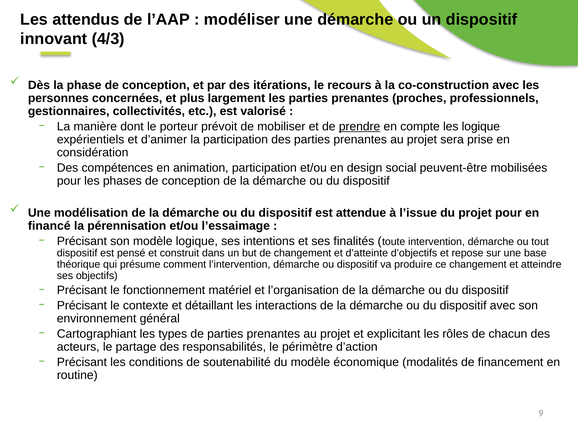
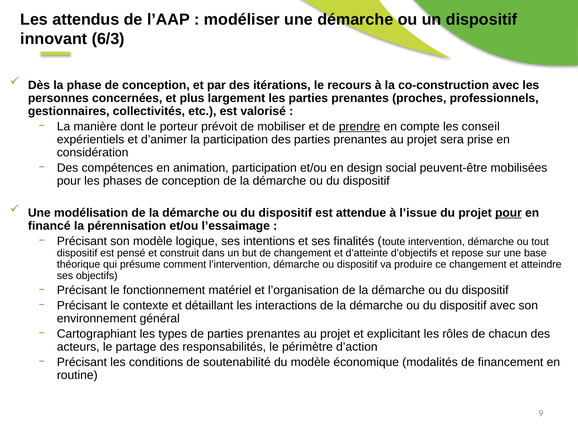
4/3: 4/3 -> 6/3 (108, 39)
les logique: logique -> conseil (481, 127)
pour underline: none -> present (508, 213)
